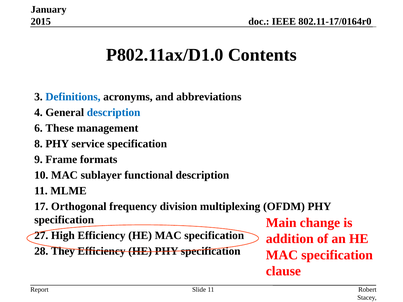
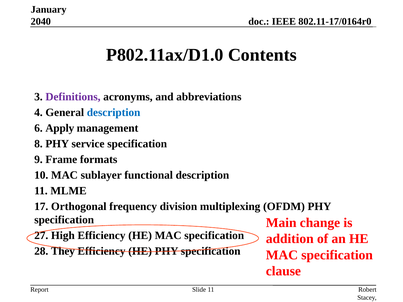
2015: 2015 -> 2040 (41, 22)
Definitions colour: blue -> purple (73, 97)
These: These -> Apply (60, 128)
